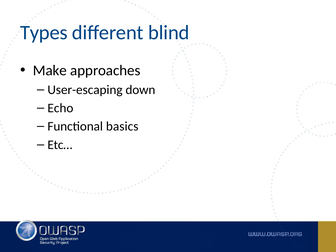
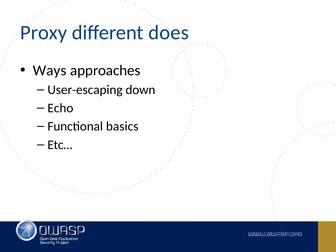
Types: Types -> Proxy (44, 33)
blind: blind -> does (169, 33)
Make: Make -> Ways (50, 70)
